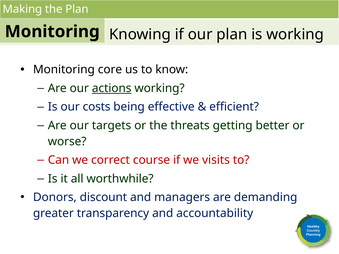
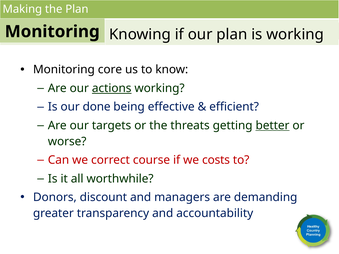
costs: costs -> done (97, 107)
better underline: none -> present (273, 126)
visits: visits -> costs (216, 160)
